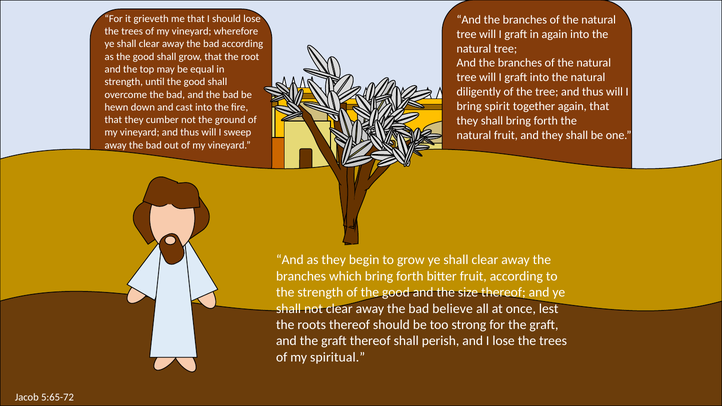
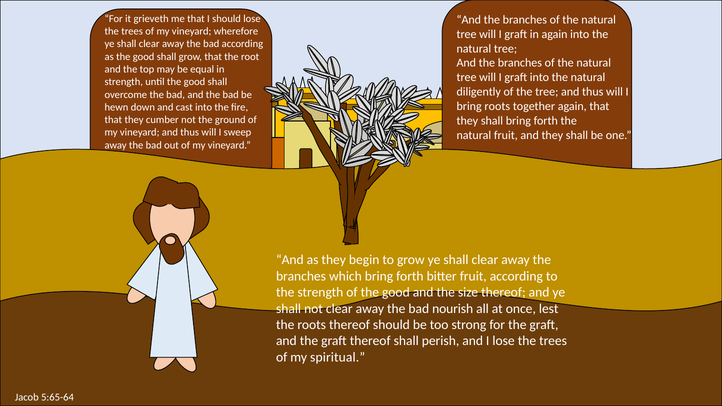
bring spirit: spirit -> roots (497, 106)
believe: believe -> nourish (453, 309)
5:65-72: 5:65-72 -> 5:65-64 (58, 398)
